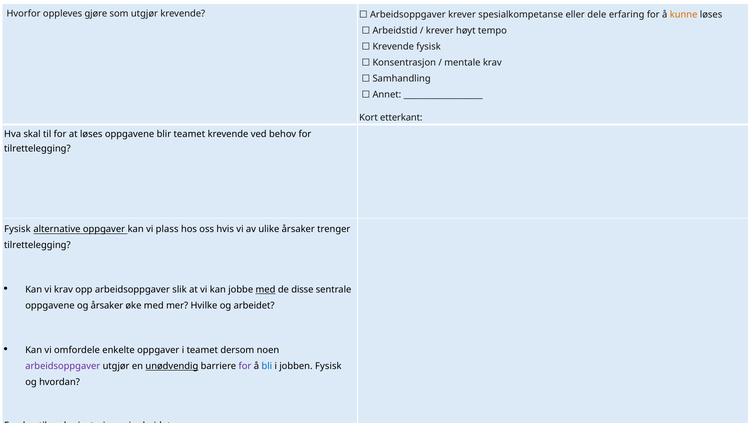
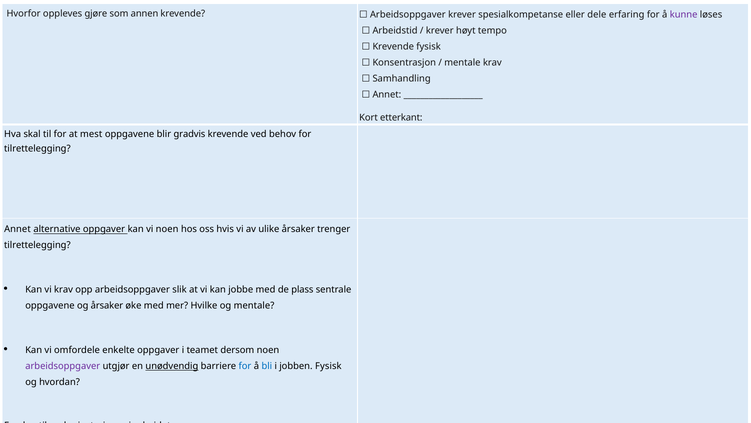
som utgjør: utgjør -> annen (145, 14)
kunne colour: orange -> purple (684, 15)
at løses: løses -> mest (91, 134)
blir teamet: teamet -> gradvis (189, 134)
Fysisk: Fysisk -> Annet (17, 229)
vi plass: plass -> noen (167, 229)
med underline: present -> none (266, 289)
disse: disse -> plass (302, 289)
og arbeidet: arbeidet -> mentale (254, 305)
for colour: purple -> blue (245, 366)
